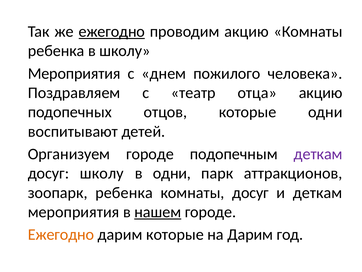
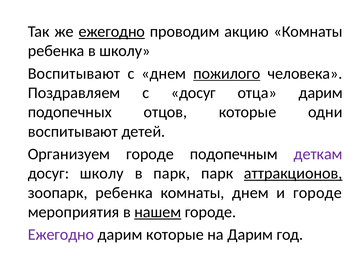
Мероприятия: Мероприятия -> Воспитывают (74, 73)
пожилого underline: none -> present (227, 73)
с театр: театр -> досуг (193, 93)
отца акцию: акцию -> дарим (321, 93)
в одни: одни -> парк (172, 173)
аттракционов underline: none -> present (293, 173)
комнаты досуг: досуг -> днем (250, 192)
и деткам: деткам -> городе (317, 192)
Ежегодно colour: orange -> purple (61, 234)
